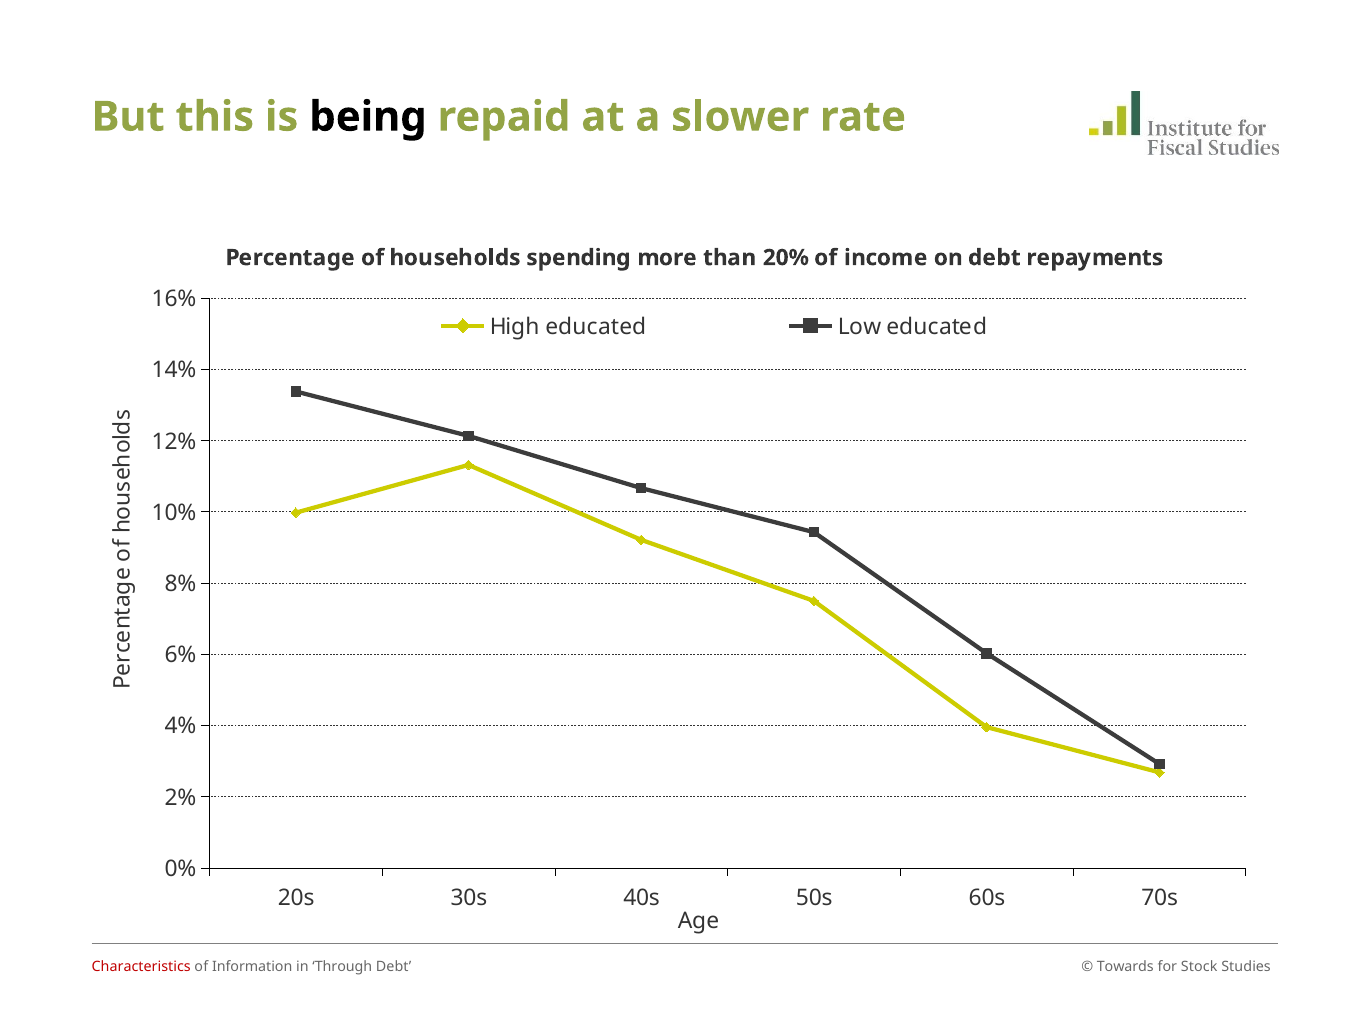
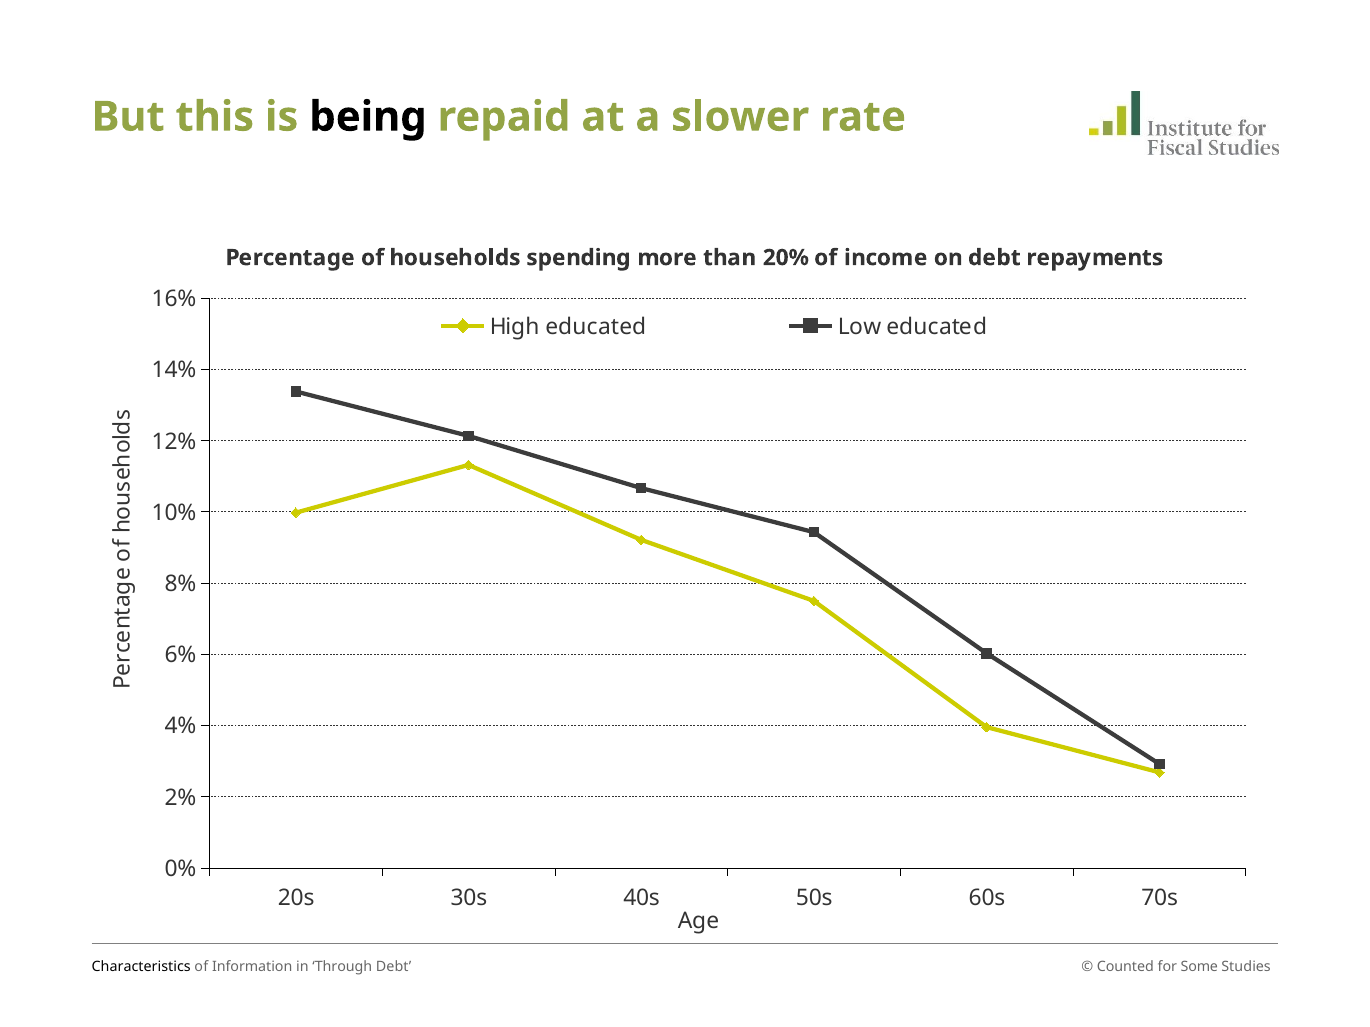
Characteristics colour: red -> black (141, 967)
Towards: Towards -> Counted (1125, 967)
Stock: Stock -> Some (1199, 967)
